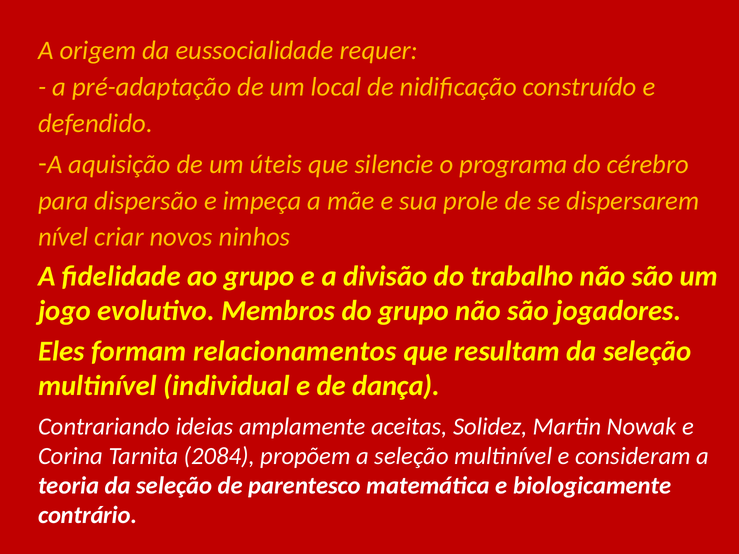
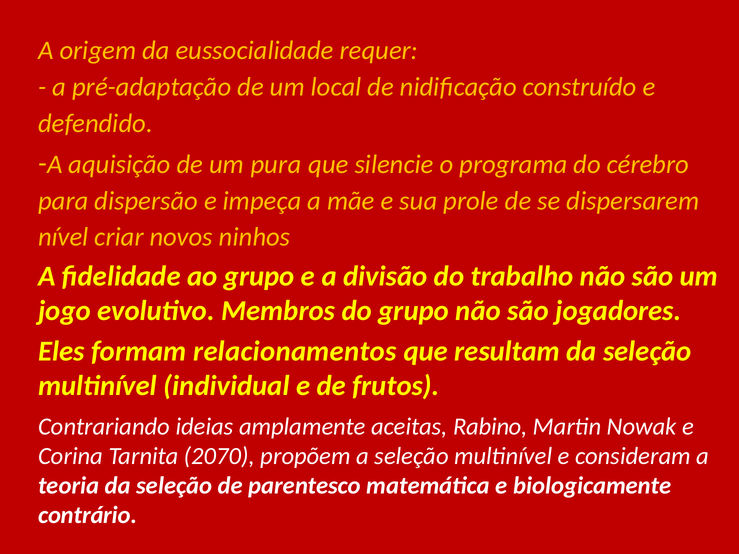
úteis: úteis -> pura (276, 164)
dança: dança -> frutos (396, 386)
Solidez: Solidez -> Rabino (490, 427)
2084: 2084 -> 2070 (219, 456)
